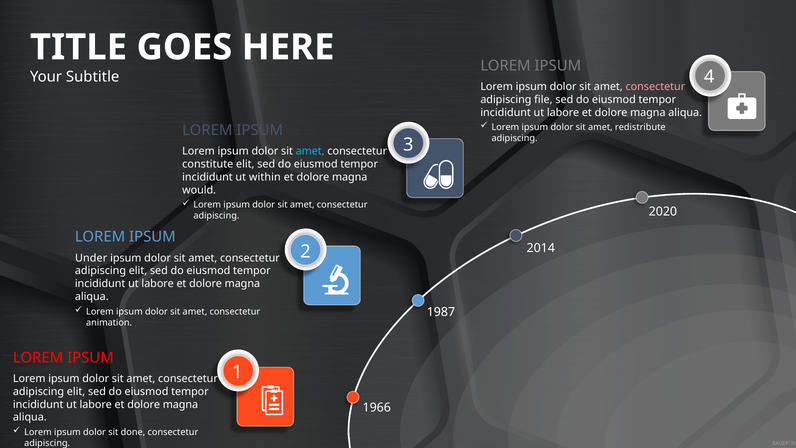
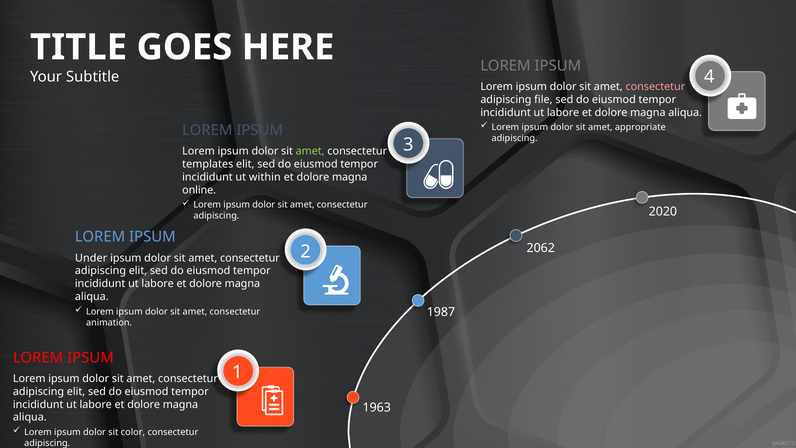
redistribute: redistribute -> appropriate (640, 127)
amet colour: light blue -> light green (310, 151)
constitute: constitute -> templates (208, 164)
would: would -> online (199, 190)
2014: 2014 -> 2062 (541, 248)
1966: 1966 -> 1963 (377, 407)
done: done -> color (133, 432)
